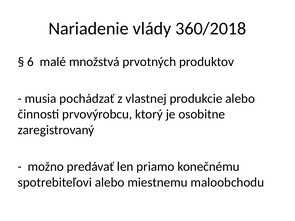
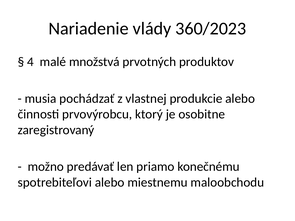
360/2018: 360/2018 -> 360/2023 (211, 29)
6: 6 -> 4 (30, 62)
